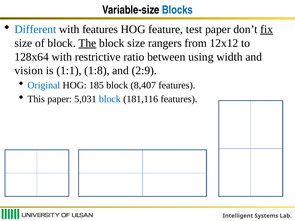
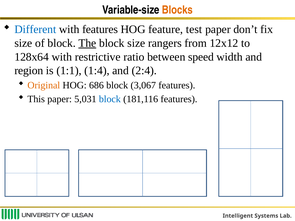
Blocks colour: blue -> orange (177, 10)
fix underline: present -> none (267, 29)
using: using -> speed (201, 57)
vision: vision -> region (29, 71)
1:8: 1:8 -> 1:4 (97, 71)
2:9: 2:9 -> 2:4 (144, 71)
Original colour: blue -> orange (44, 85)
185: 185 -> 686 (96, 85)
8,407: 8,407 -> 3,067 (143, 85)
